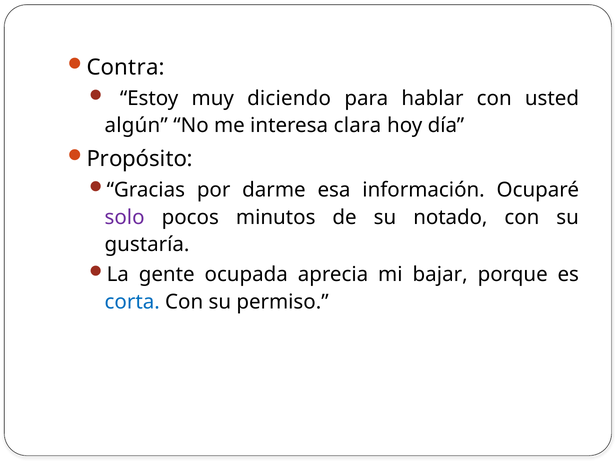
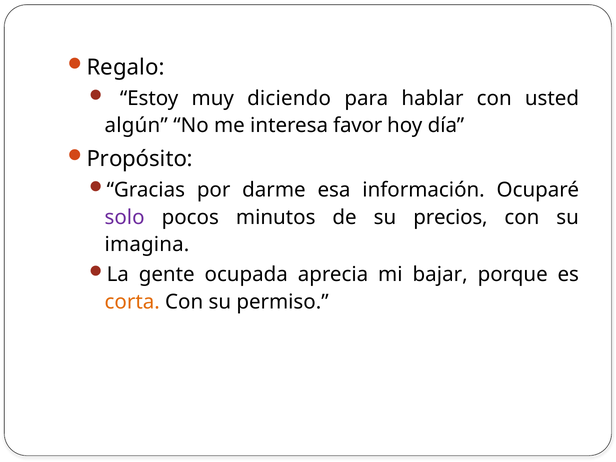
Contra: Contra -> Regalo (126, 67)
clara: clara -> favor (358, 126)
notado: notado -> precios (450, 217)
gustaría: gustaría -> imagina (147, 244)
corta colour: blue -> orange (132, 302)
